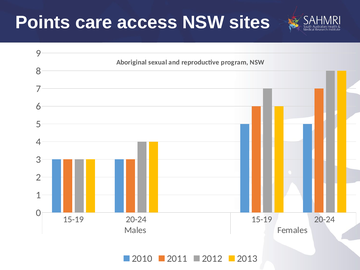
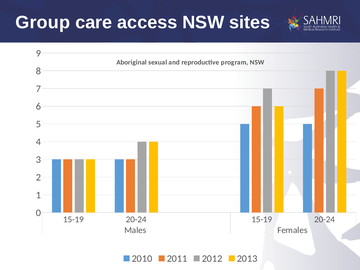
Points: Points -> Group (43, 22)
